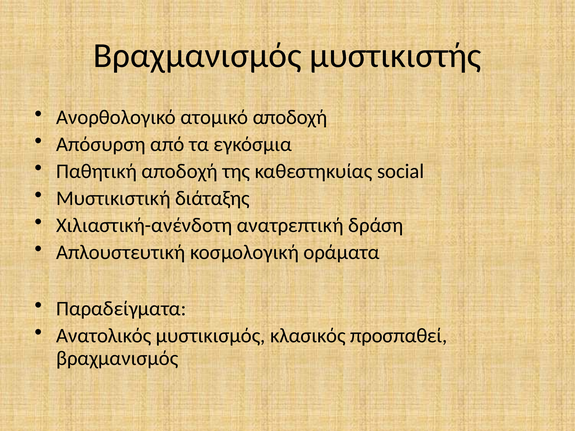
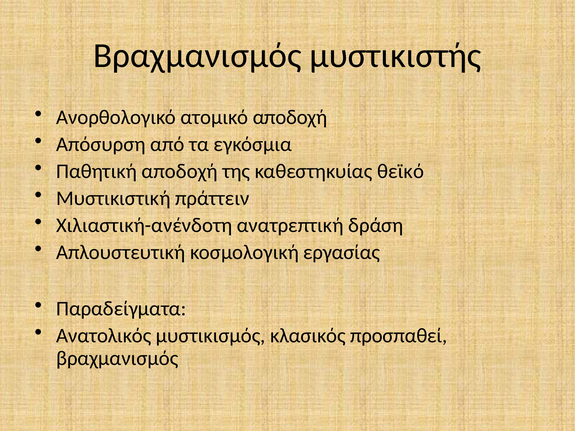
social: social -> θεϊκό (401, 171)
διάταξης: διάταξης -> πράττειν (212, 198)
οράματα: οράματα -> εργασίας (342, 252)
